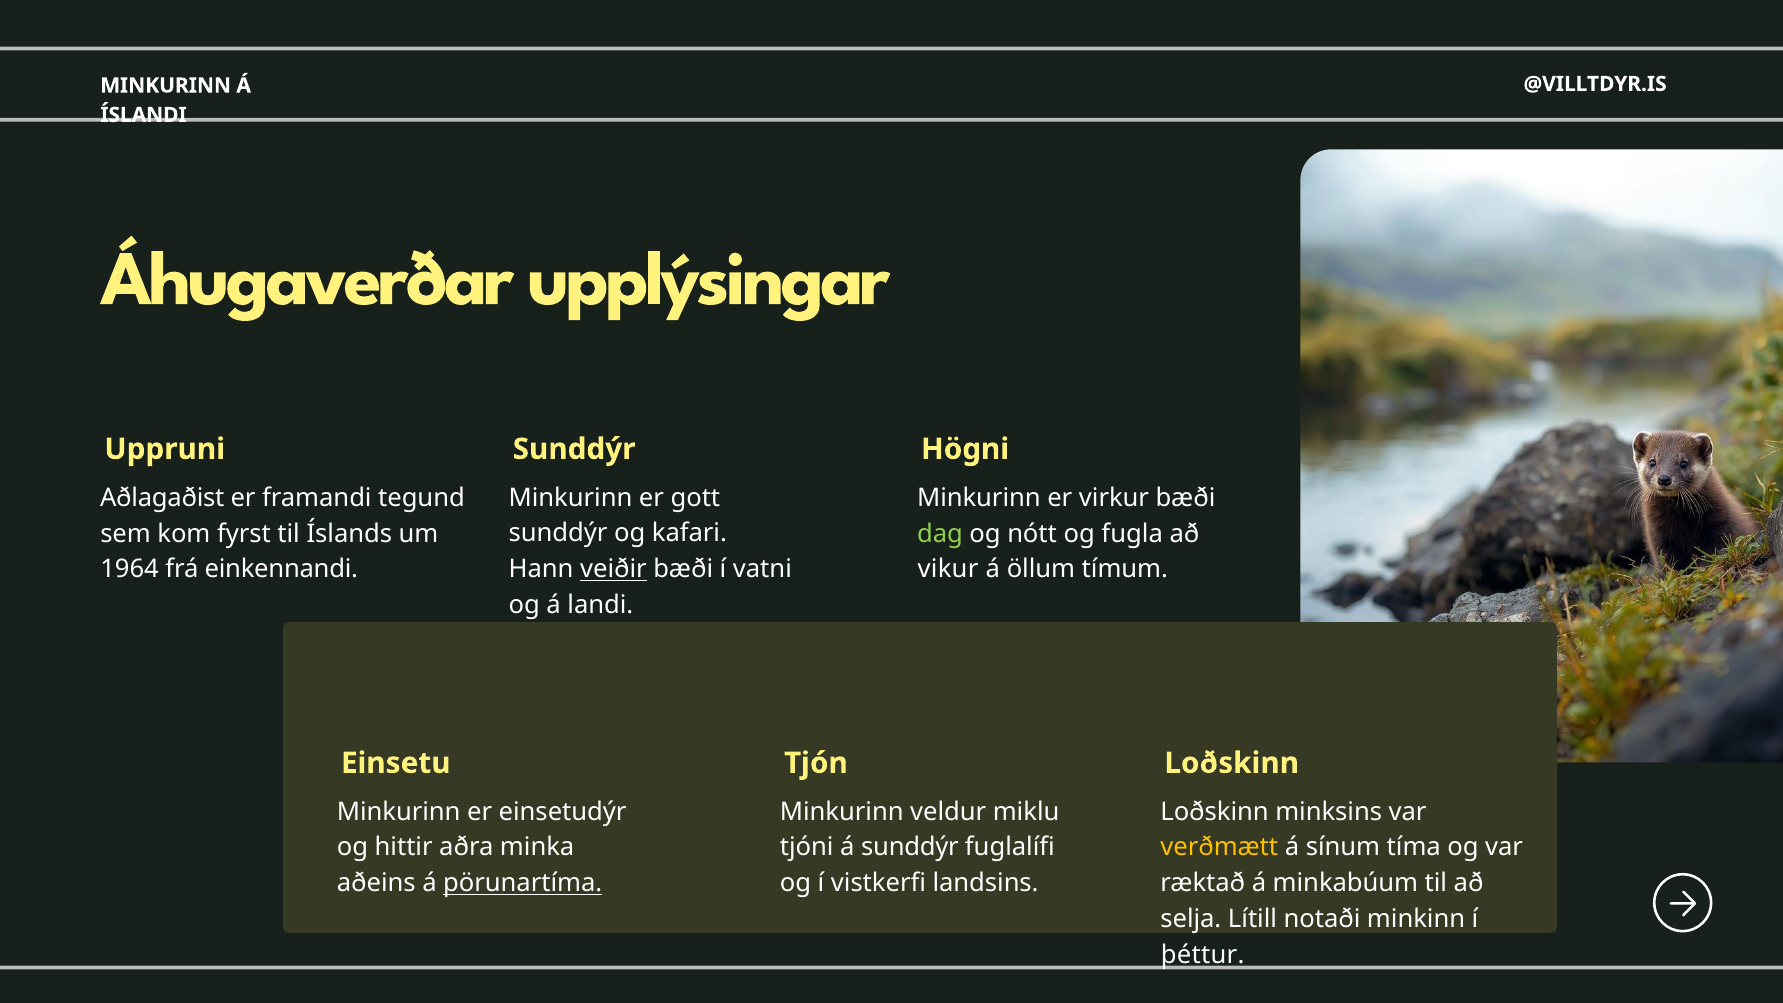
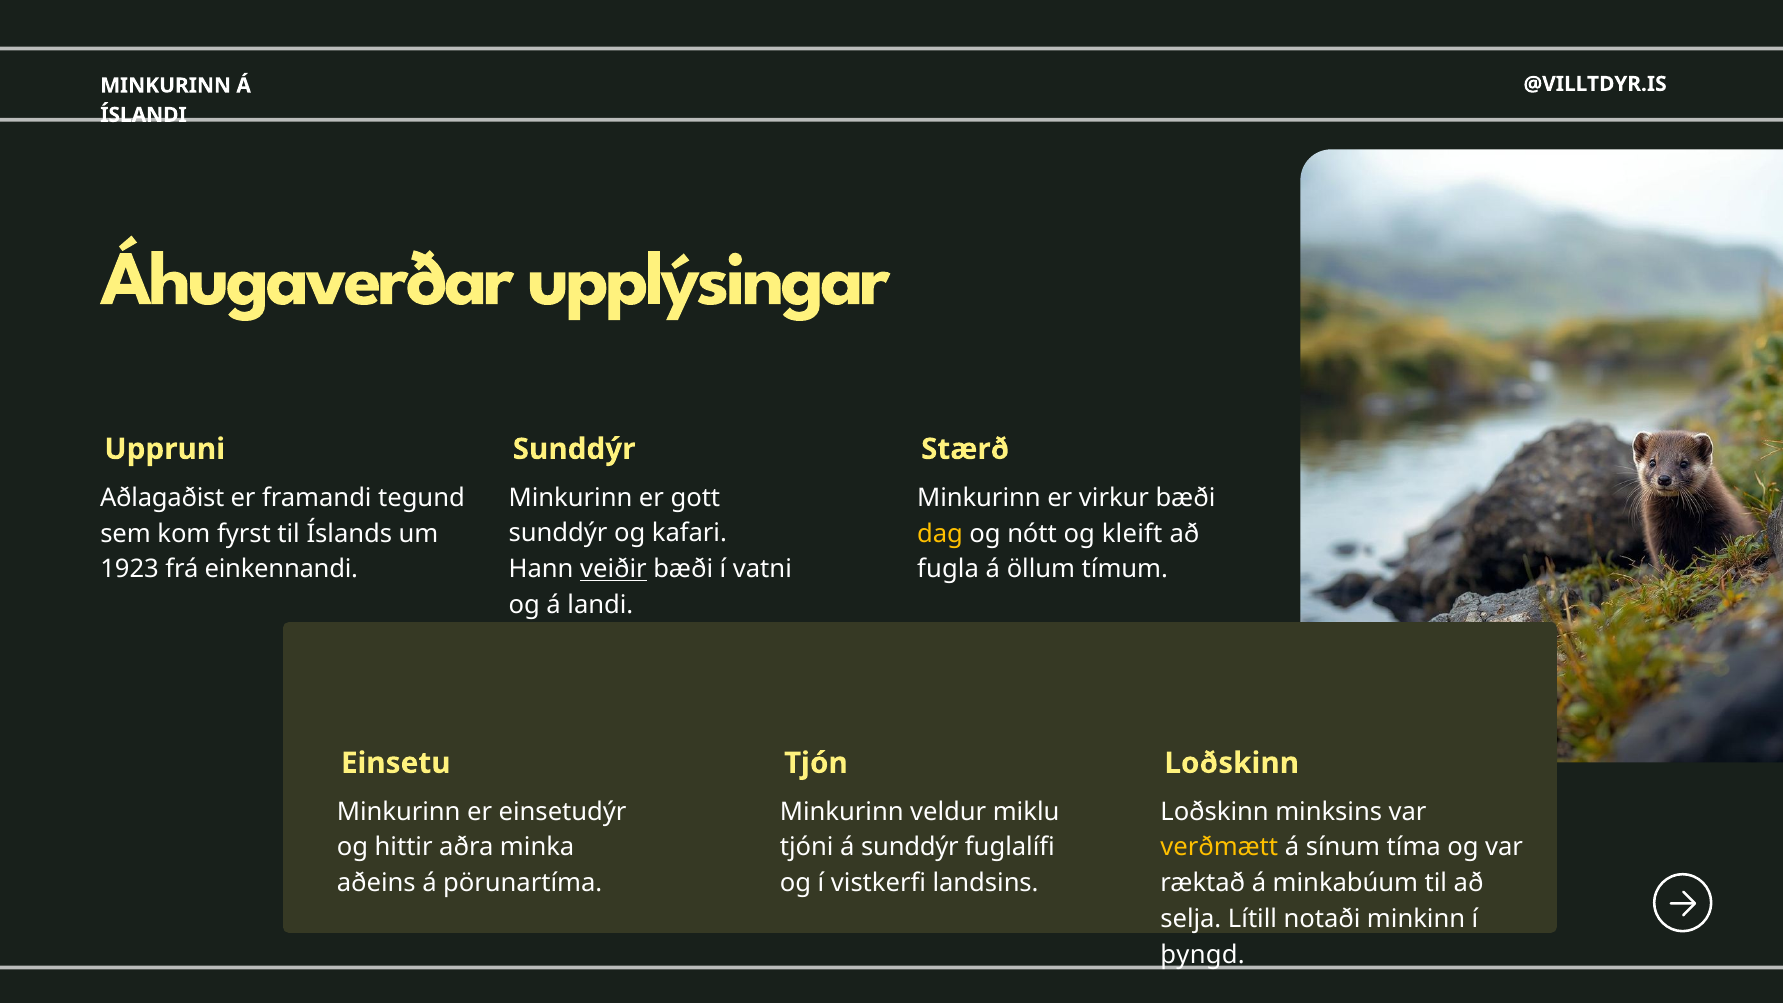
Högni: Högni -> Stærð (965, 449)
dag colour: light green -> yellow (940, 534)
fugla: fugla -> kleift (1132, 534)
1964: 1964 -> 1923 (130, 569)
vikur: vikur -> fugla (948, 569)
pörunartíma underline: present -> none (523, 883)
þéttur: þéttur -> þyngd (1203, 955)
